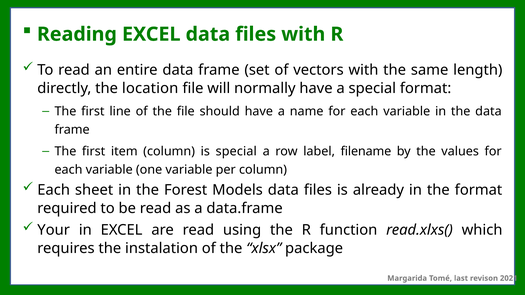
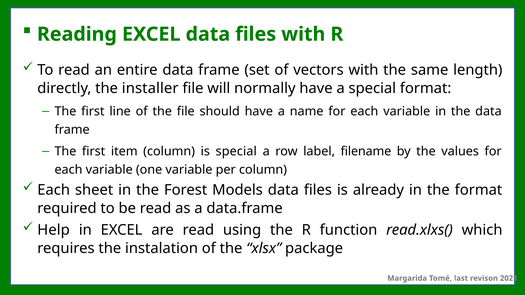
location: location -> installer (150, 89)
Your: Your -> Help (54, 230)
